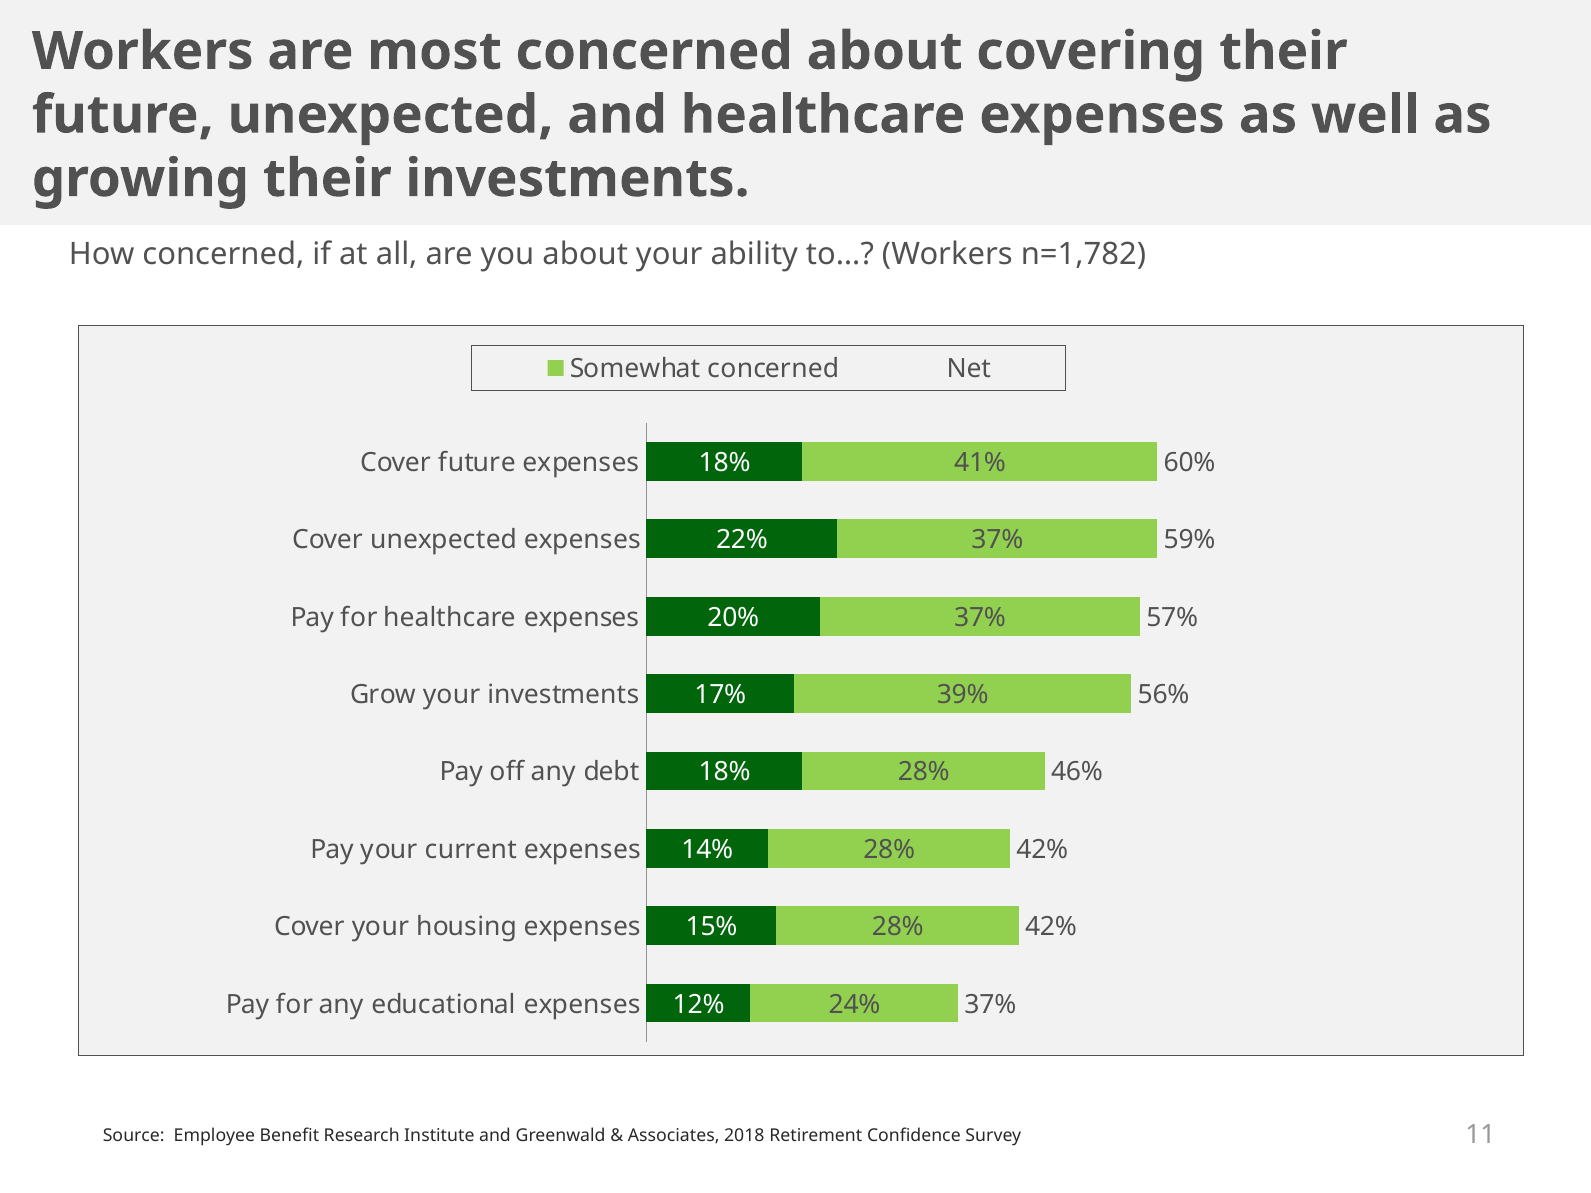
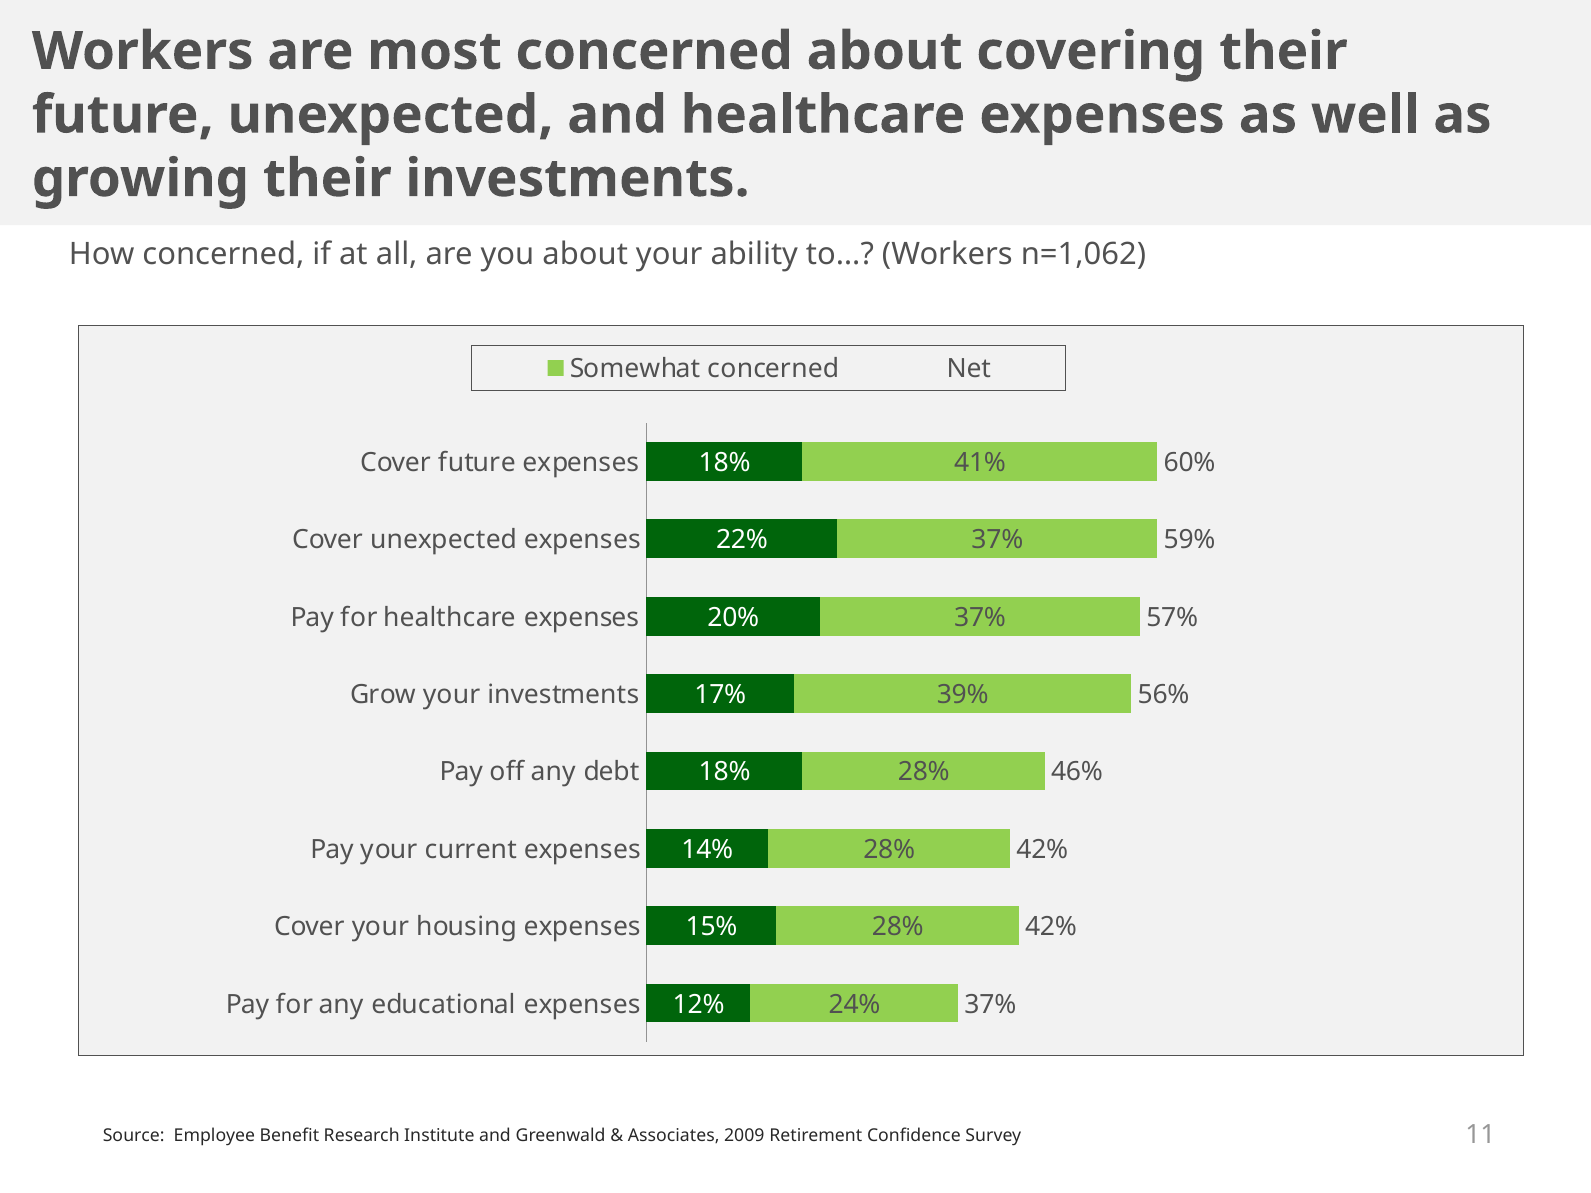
n=1,782: n=1,782 -> n=1,062 (1083, 254)
2018: 2018 -> 2009 (744, 1136)
